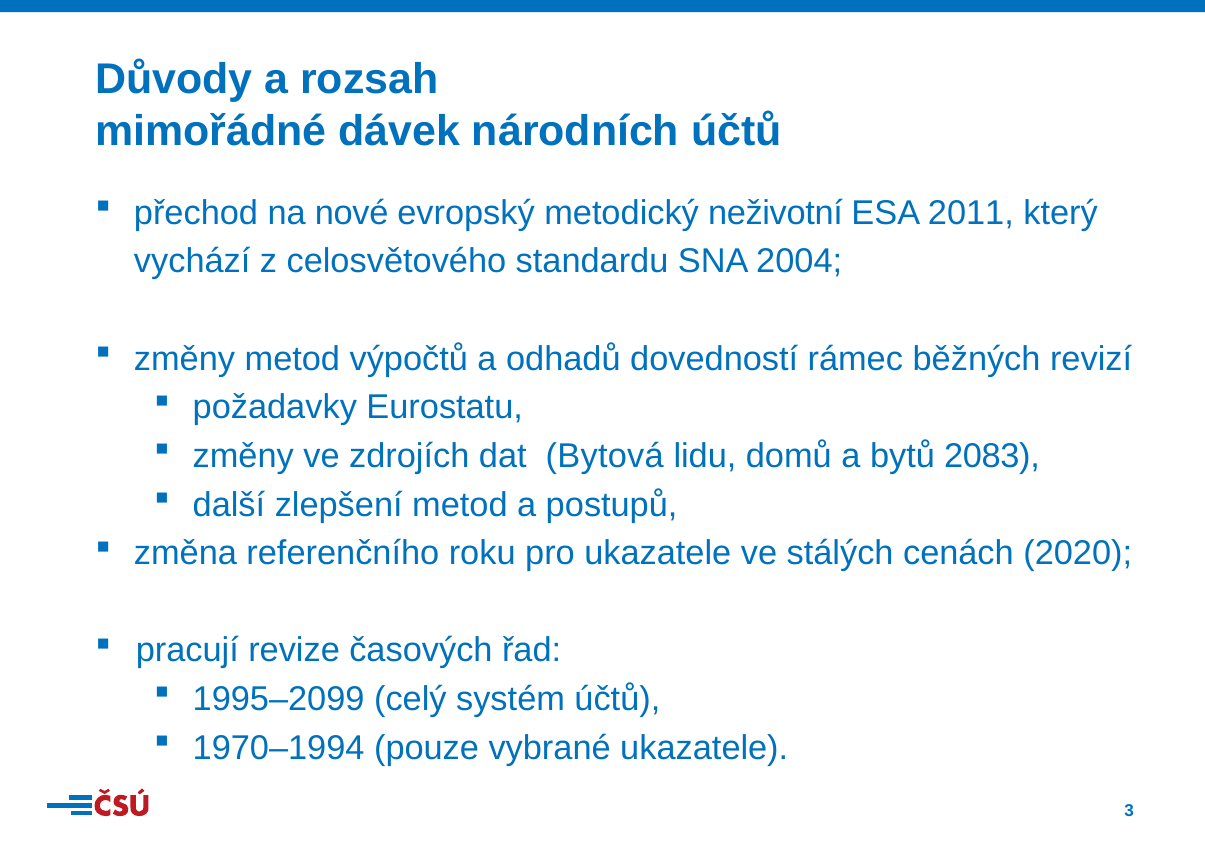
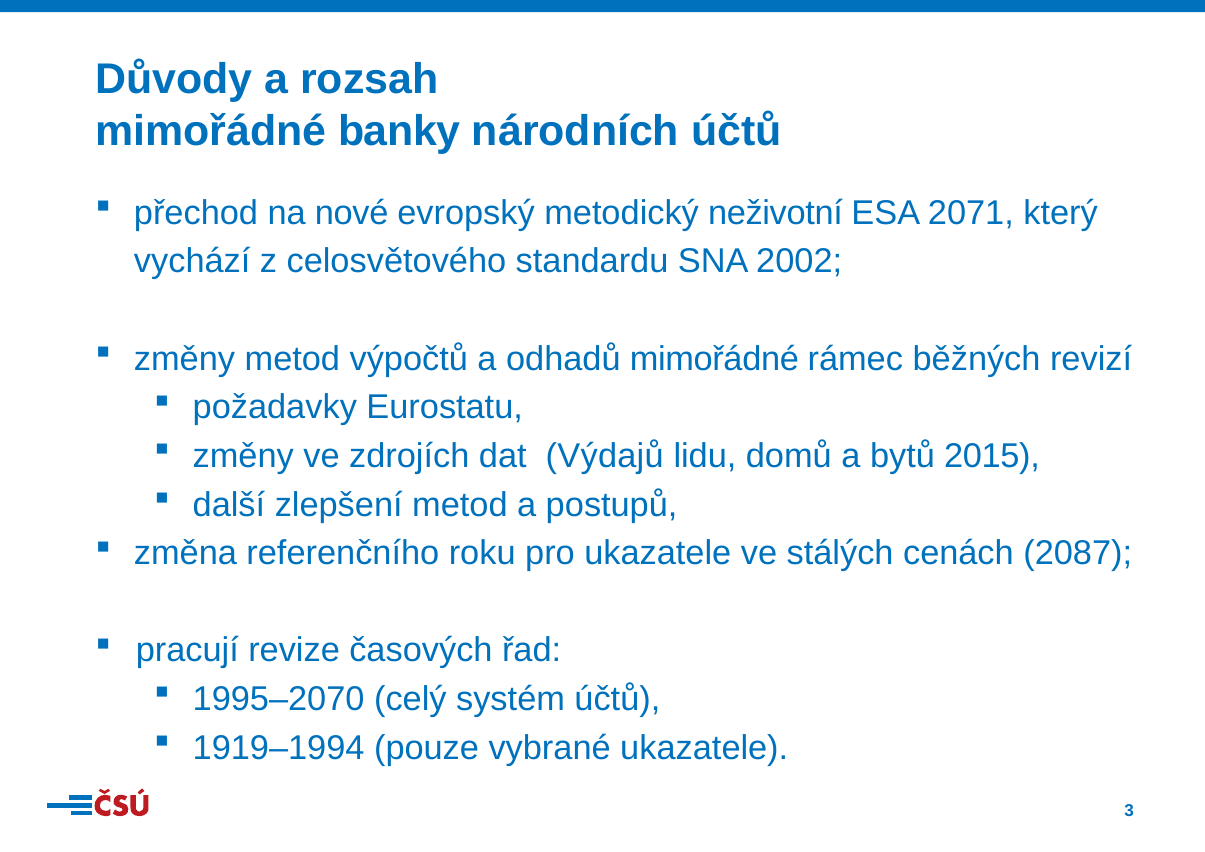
dávek: dávek -> banky (399, 131)
2011: 2011 -> 2071 (971, 213)
2004: 2004 -> 2002 (799, 262)
odhadů dovedností: dovedností -> mimořádné (714, 359)
Bytová: Bytová -> Výdajů (605, 456)
2083: 2083 -> 2015 (992, 456)
2020: 2020 -> 2087 (1078, 553)
1995–2099: 1995–2099 -> 1995–2070 (279, 699)
1970–1994: 1970–1994 -> 1919–1994 (279, 748)
